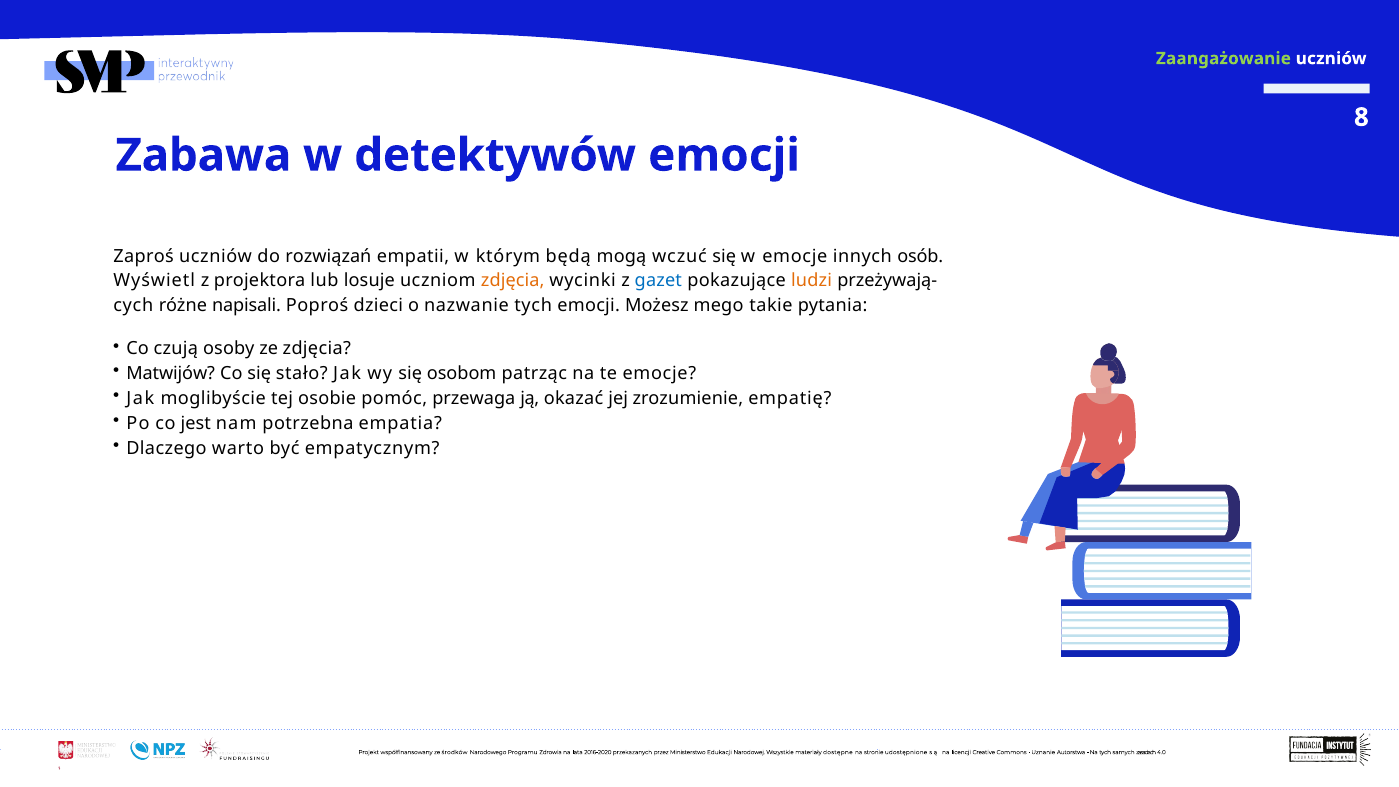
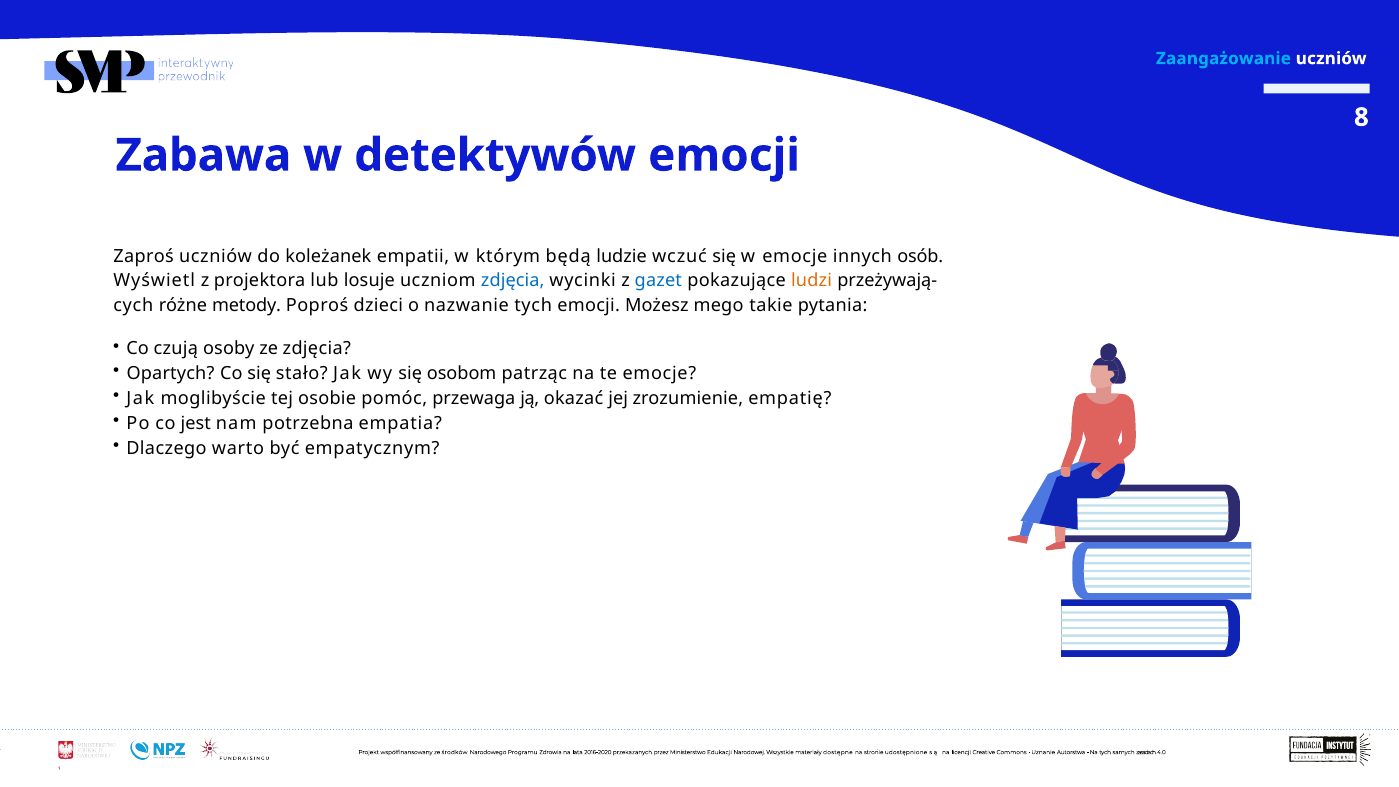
Zaangażowanie colour: light green -> light blue (1223, 59)
rozwiązań: rozwiązań -> koleżanek (328, 256)
mogą: mogą -> ludzie (622, 256)
zdjęcia colour: orange -> blue (513, 281)
napisali: napisali -> metody (247, 305)
Matwijów: Matwijów -> Opartych (171, 374)
